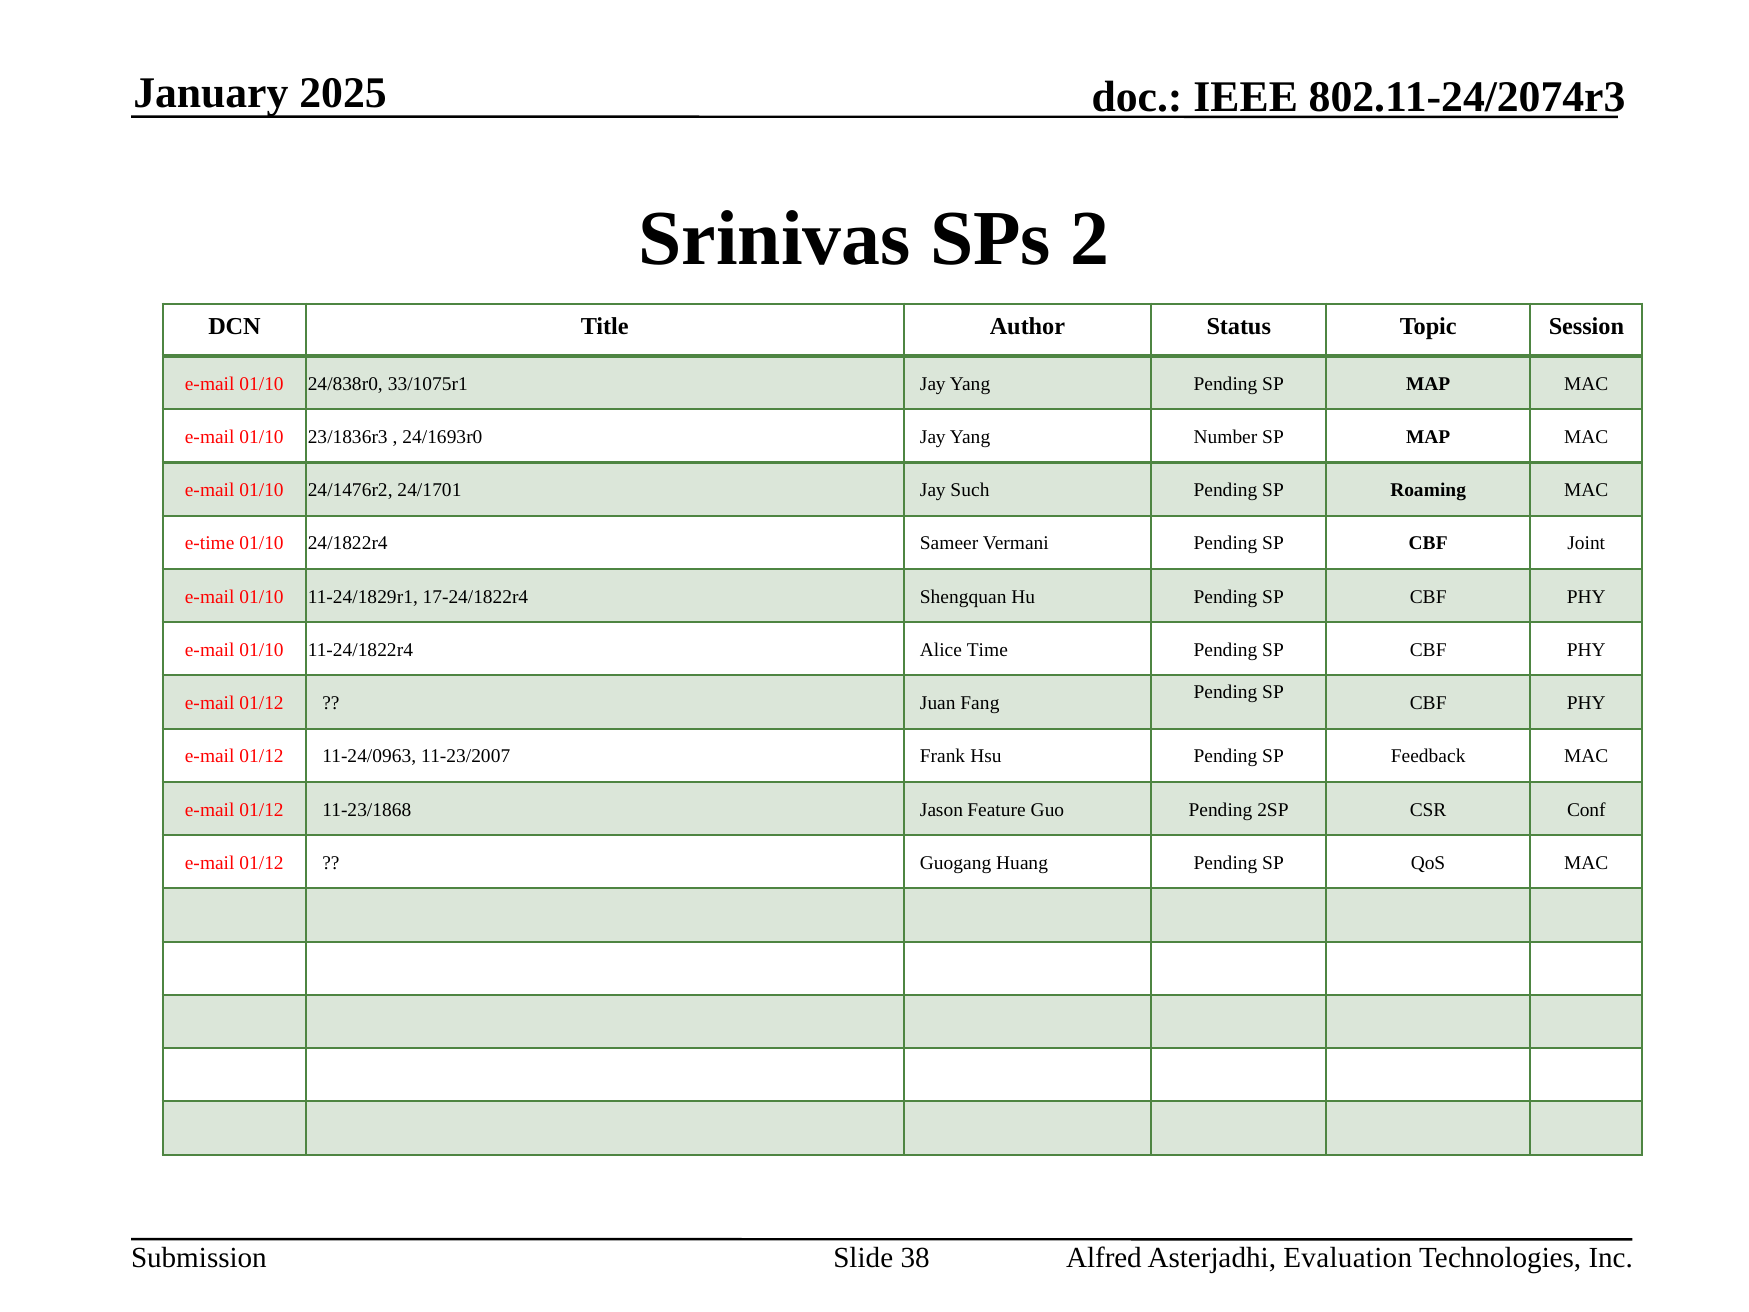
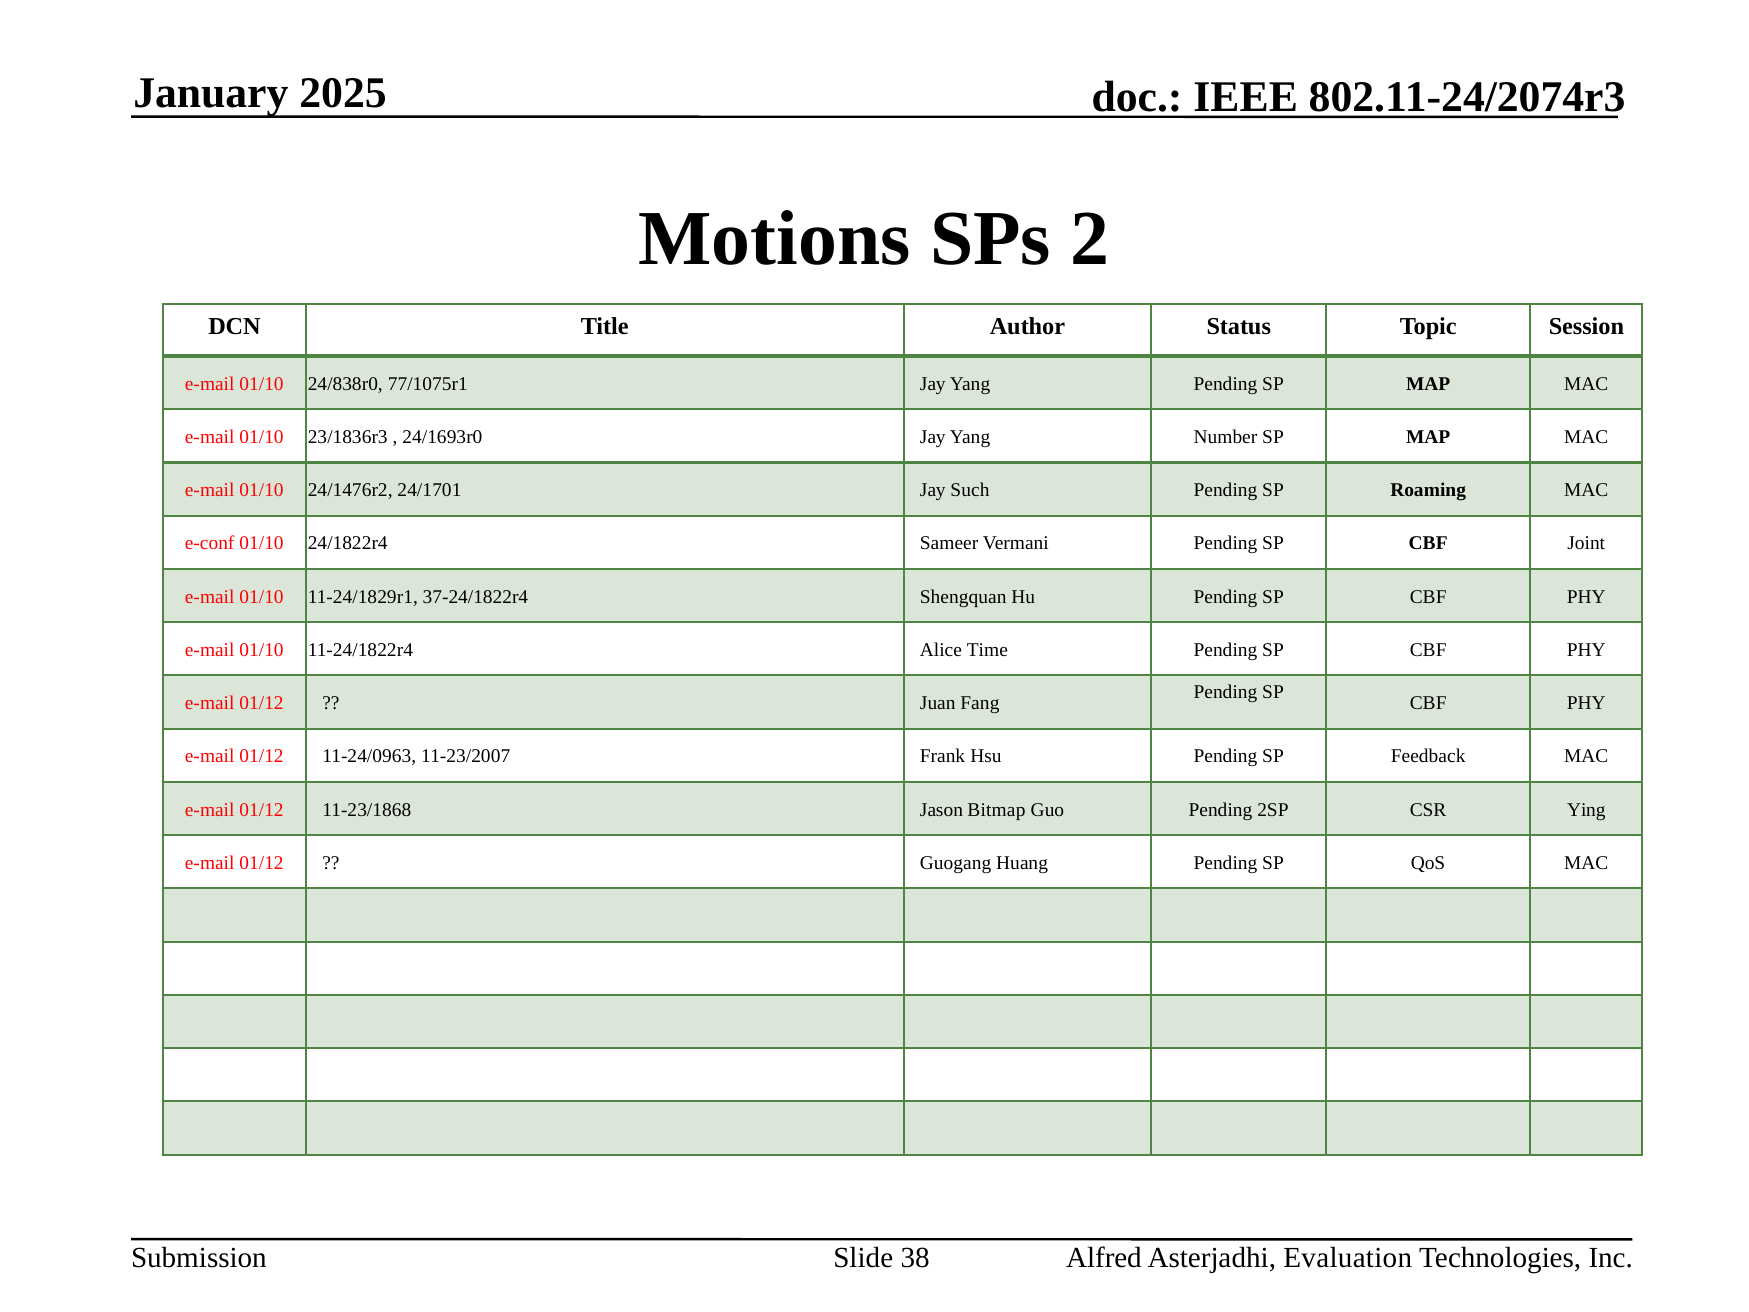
Srinivas: Srinivas -> Motions (775, 238)
33/1075r1: 33/1075r1 -> 77/1075r1 (428, 384)
e-time: e-time -> e-conf (210, 543)
17-24/1822r4: 17-24/1822r4 -> 37-24/1822r4 (475, 597)
Feature: Feature -> Bitmap (996, 810)
Conf: Conf -> Ying (1586, 810)
